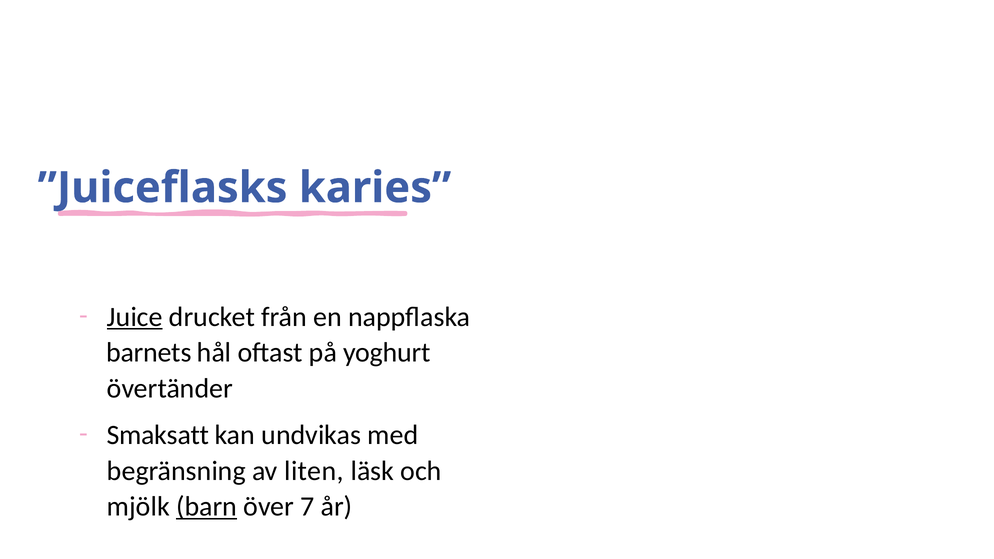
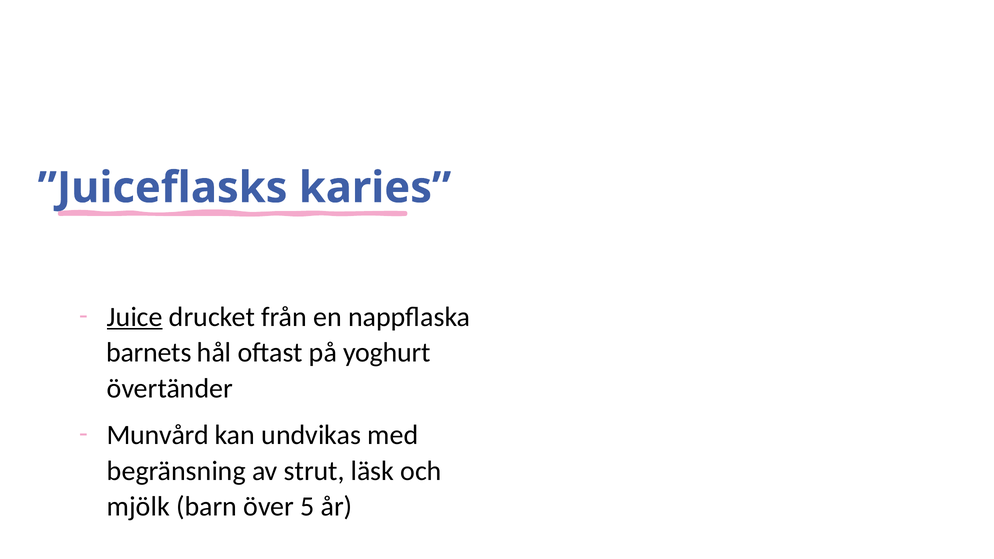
Smaksatt: Smaksatt -> Munvård (158, 435)
liten: liten -> strut (314, 471)
barn underline: present -> none (207, 507)
7: 7 -> 5 (307, 507)
